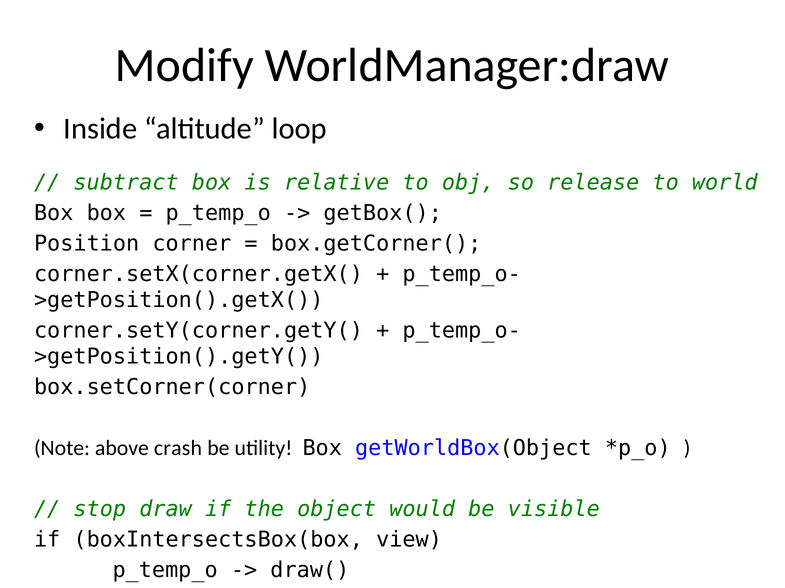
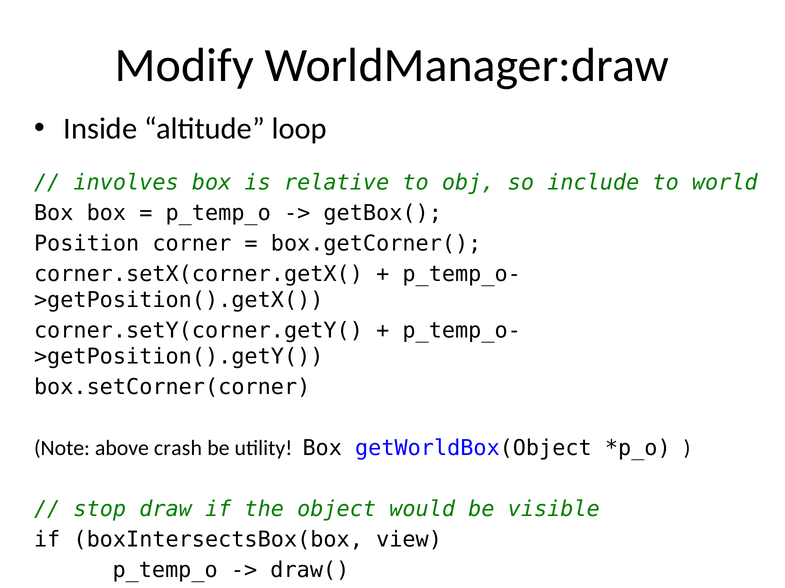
subtract: subtract -> involves (126, 183)
release: release -> include (593, 183)
